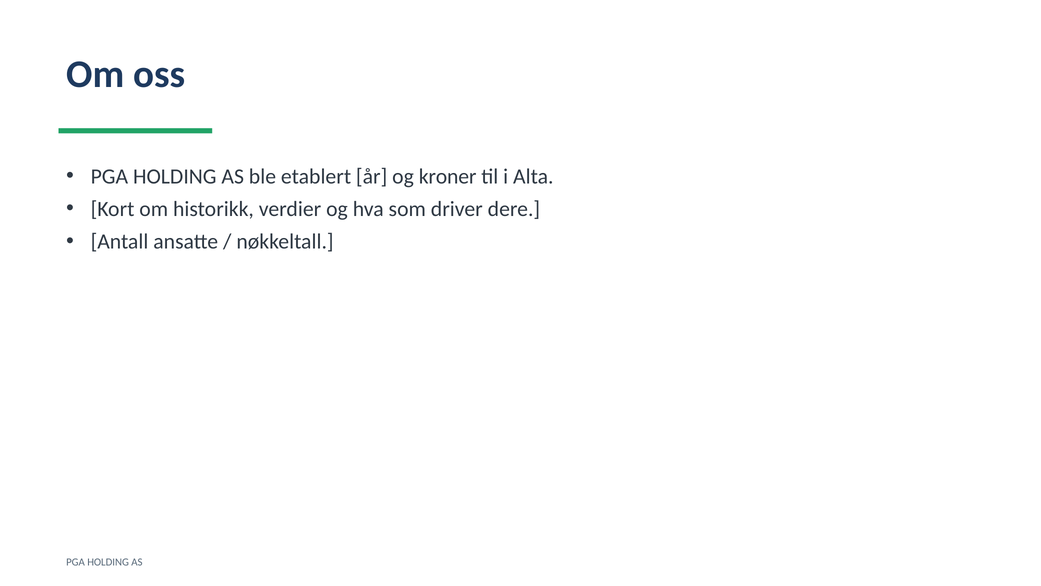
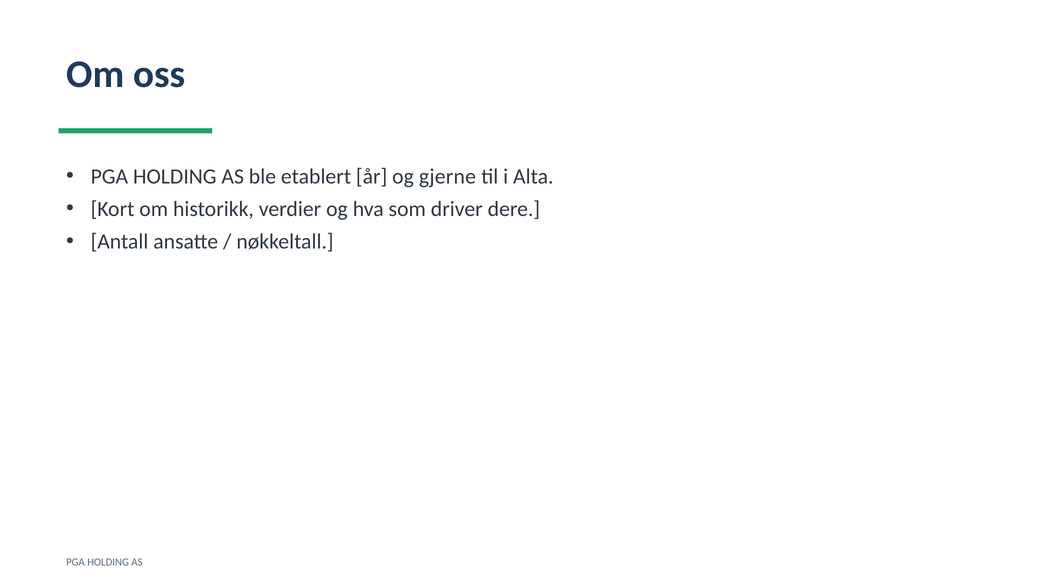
kroner: kroner -> gjerne (447, 176)
